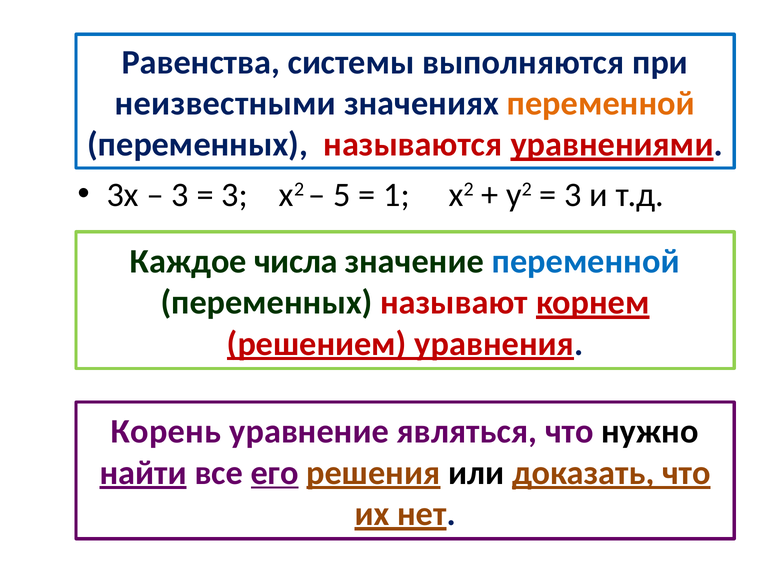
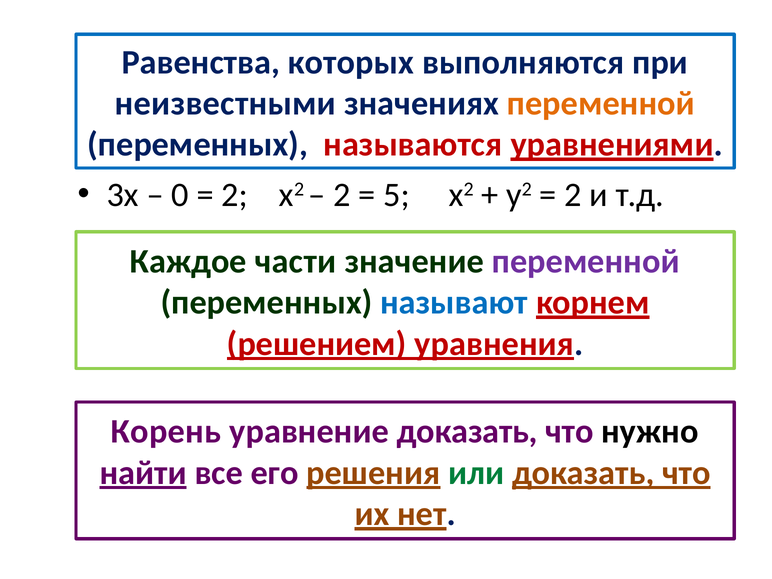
системы: системы -> которых (351, 62)
3: 3 -> 0 (180, 195)
3: 3 -> 2 (235, 195)
5: 5 -> 2 (342, 195)
1: 1 -> 5 (397, 195)
3: 3 -> 2 (573, 195)
числа: числа -> части (296, 261)
переменной colour: blue -> purple (586, 261)
называют colour: red -> blue (454, 303)
уравнение являться: являться -> доказать (467, 432)
его underline: present -> none (275, 473)
или colour: black -> green (476, 473)
